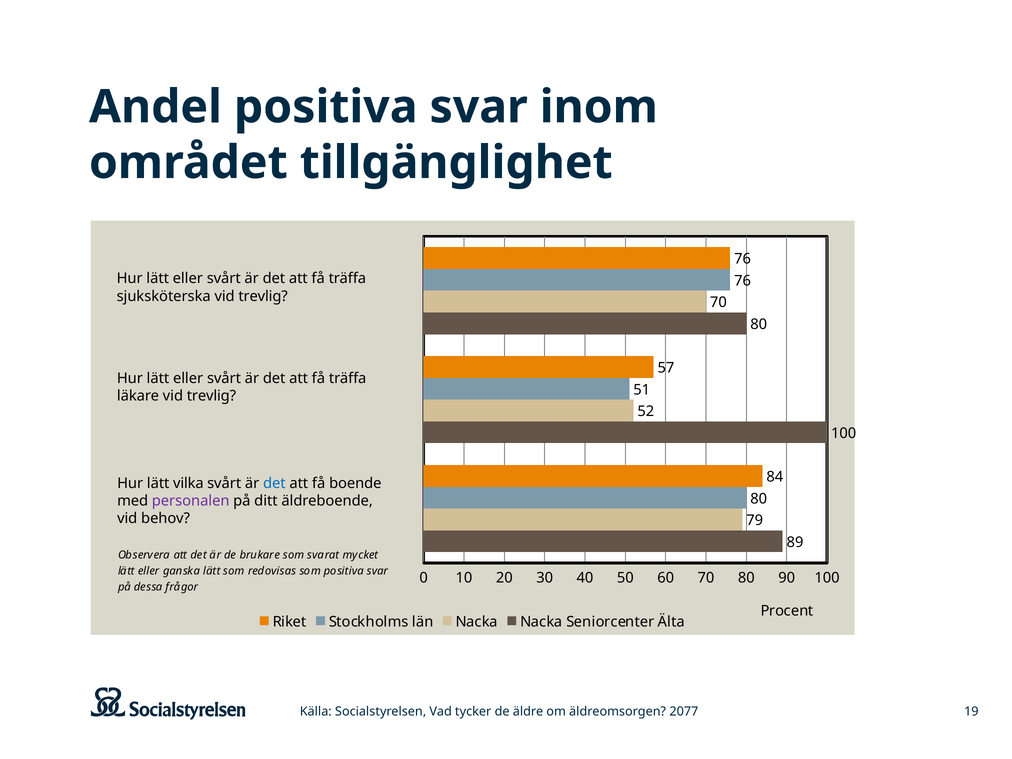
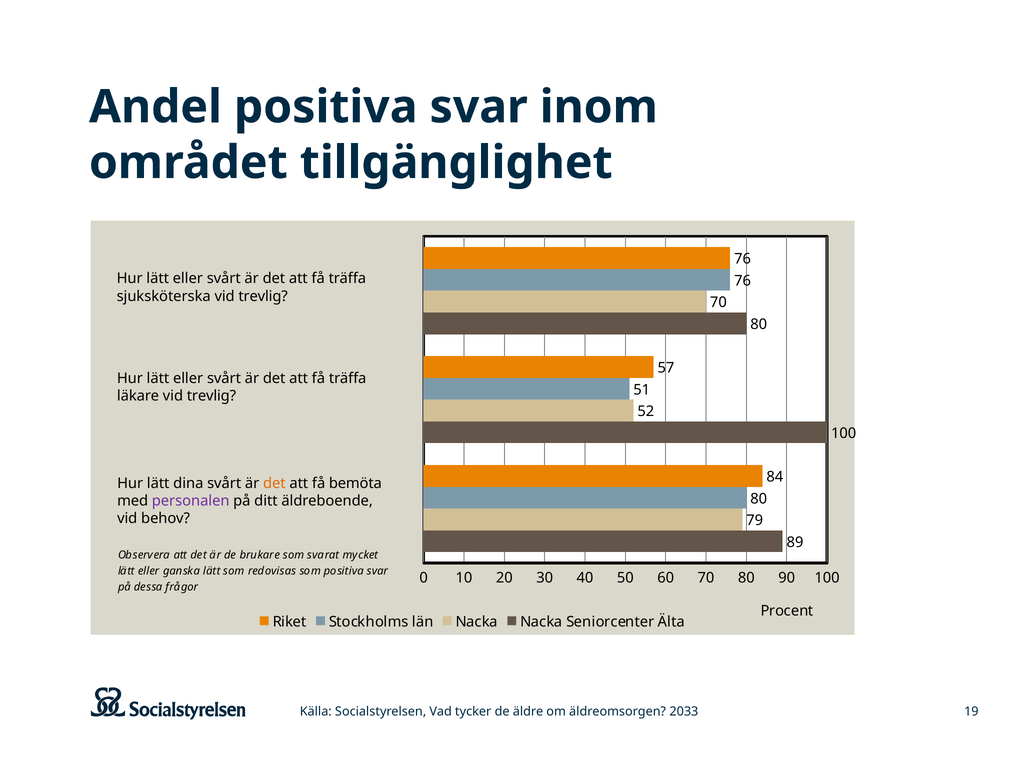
vilka: vilka -> dina (188, 483)
det colour: blue -> orange (274, 483)
boende: boende -> bemöta (355, 483)
2077: 2077 -> 2033 (684, 711)
